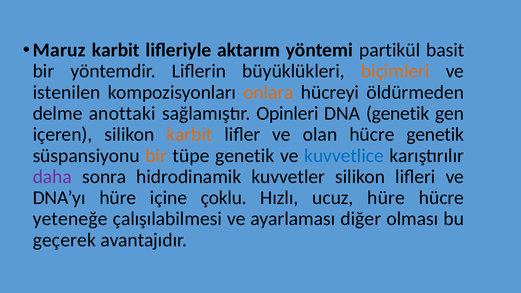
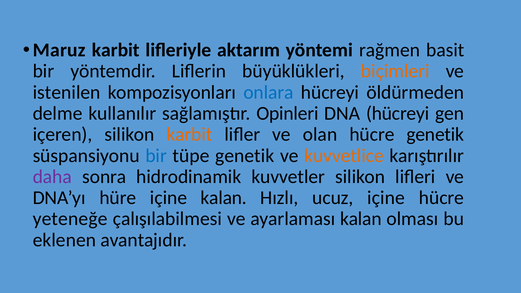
partikül: partikül -> rağmen (390, 50)
onlara colour: orange -> blue (268, 92)
anottaki: anottaki -> kullanılır (122, 113)
DNA genetik: genetik -> hücreyi (398, 113)
bir colour: orange -> blue (156, 156)
kuvvetlice colour: blue -> orange (344, 156)
içine çoklu: çoklu -> kalan (224, 198)
ucuz hüre: hüre -> içine (386, 198)
ayarlaması diğer: diğer -> kalan (361, 219)
geçerek: geçerek -> eklenen (64, 240)
